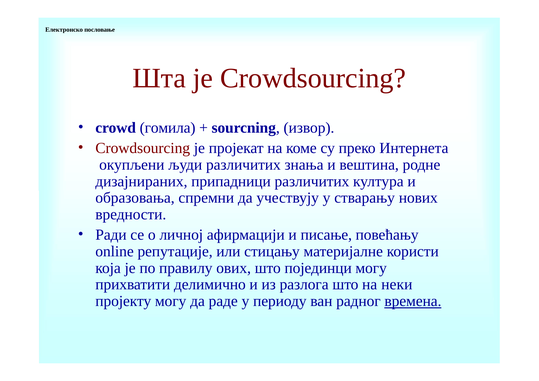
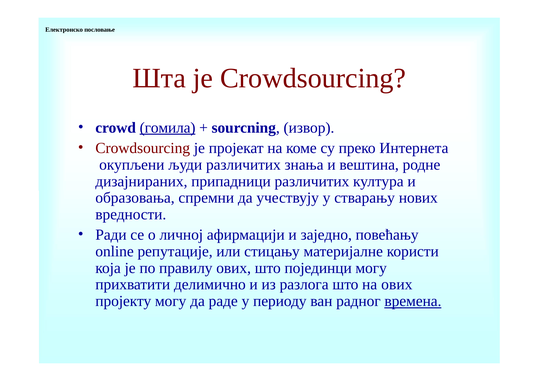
гомила underline: none -> present (168, 128)
писање: писање -> заједно (326, 235)
на неки: неки -> ових (397, 285)
